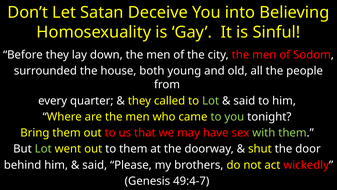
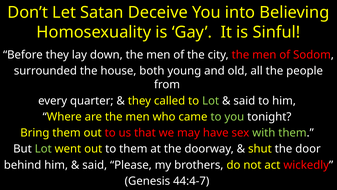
49:4-7: 49:4-7 -> 44:4-7 (191, 181)
